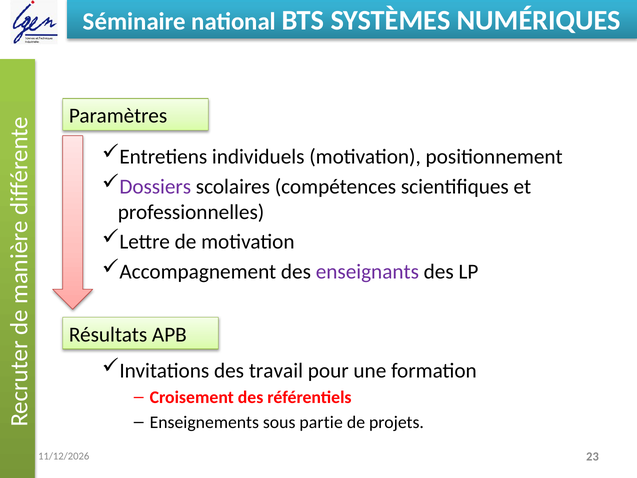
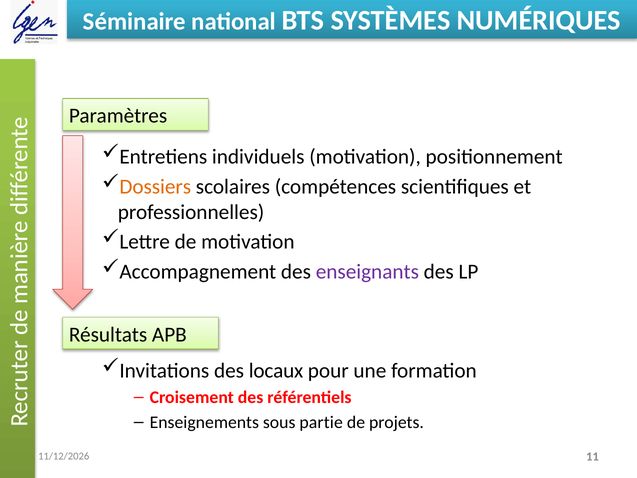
Dossiers colour: purple -> orange (155, 187)
travail: travail -> locaux (276, 371)
23: 23 -> 11 (593, 456)
